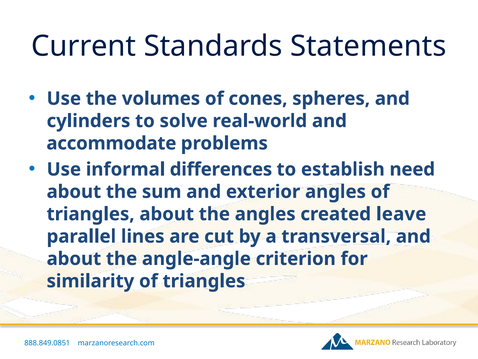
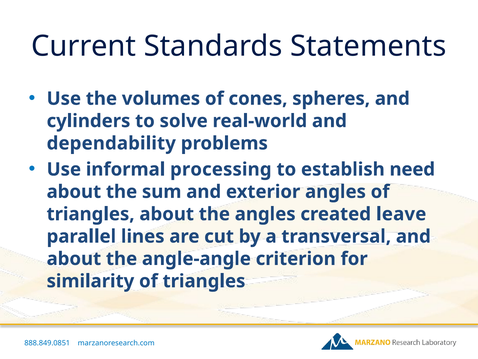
accommodate: accommodate -> dependability (111, 143)
differences: differences -> processing (221, 169)
